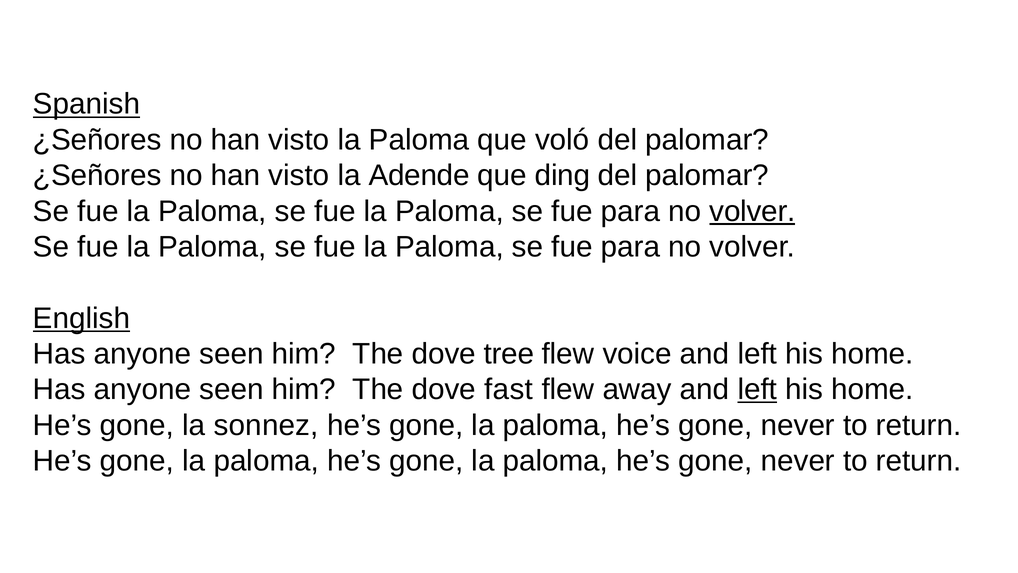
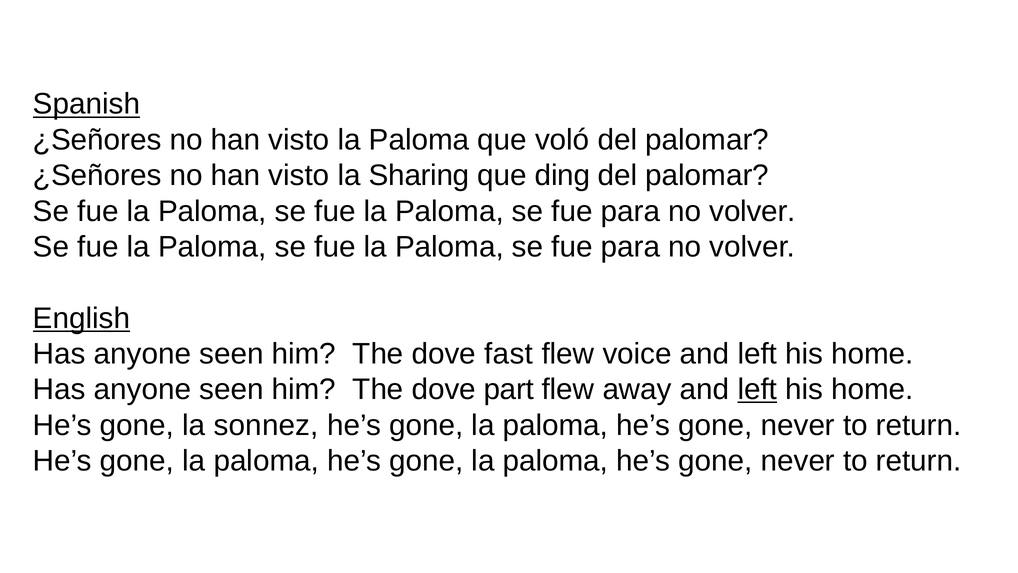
Adende: Adende -> Sharing (419, 175)
volver underline: present -> none (752, 211)
tree: tree -> fast (509, 354)
fast: fast -> part (509, 389)
